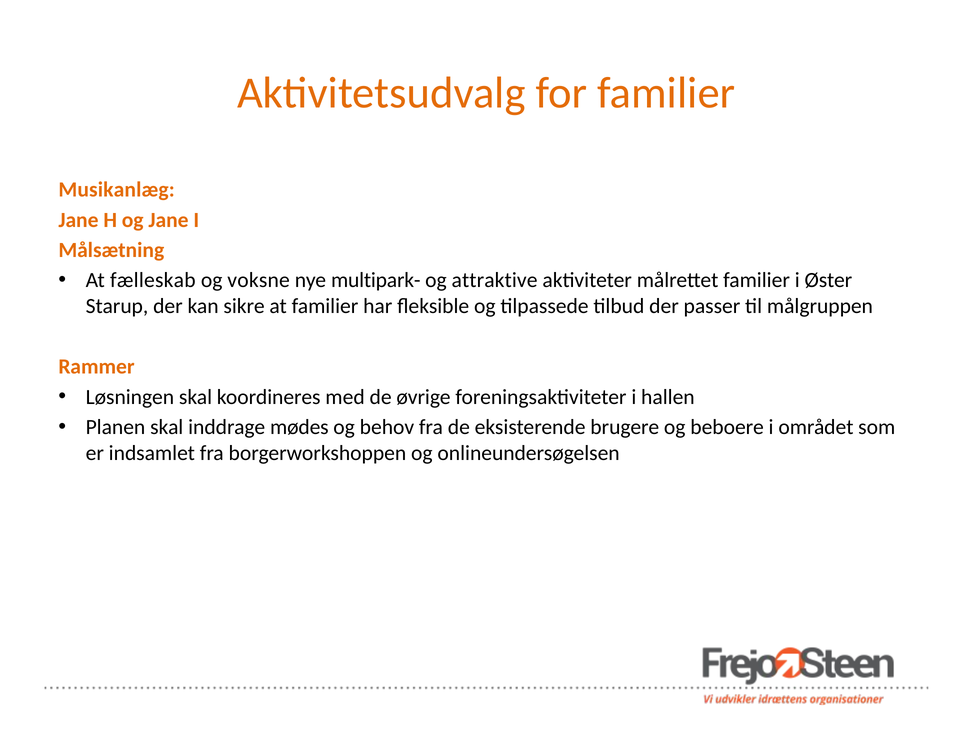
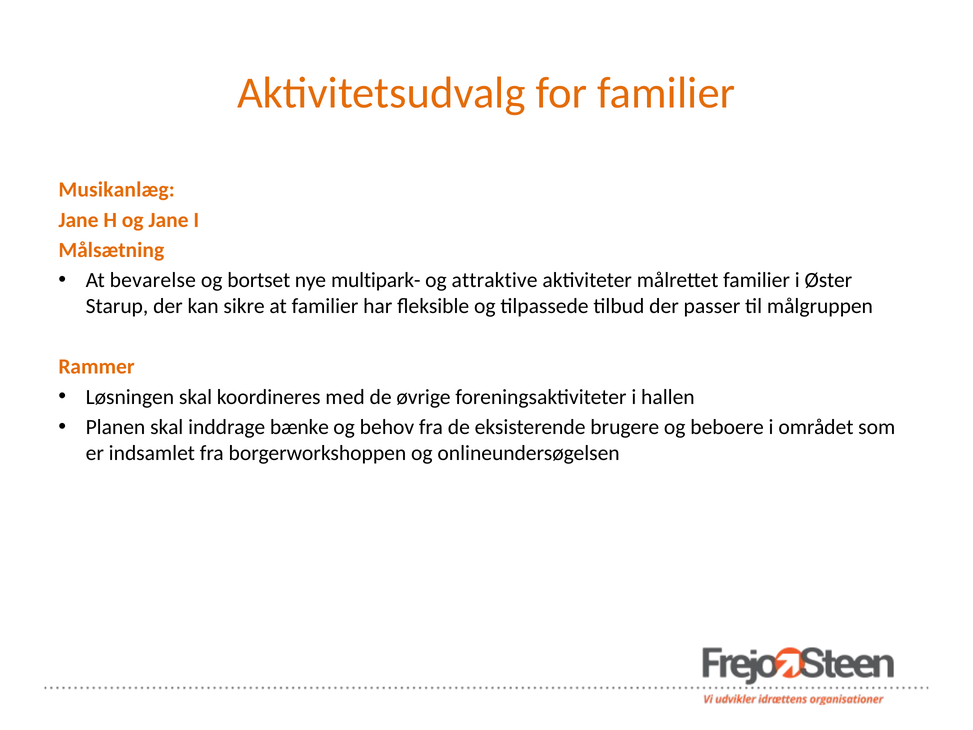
fælleskab: fælleskab -> bevarelse (153, 280)
voksne: voksne -> bortset (259, 280)
mødes: mødes -> bænke (299, 427)
